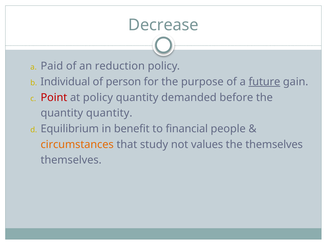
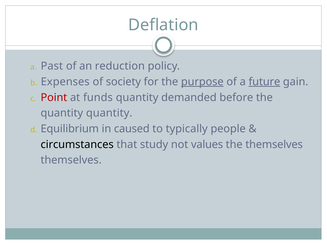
Decrease: Decrease -> Deflation (163, 25)
Paid: Paid -> Past (52, 66)
Individual: Individual -> Expenses (65, 82)
person: person -> society (123, 82)
purpose underline: none -> present (202, 82)
at policy: policy -> funds (98, 98)
benefit: benefit -> caused (132, 129)
financial: financial -> typically (187, 129)
circumstances colour: orange -> black (77, 145)
